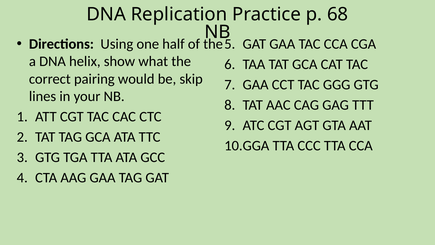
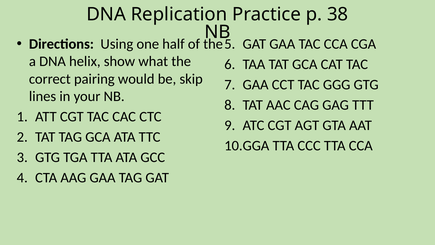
68: 68 -> 38 (338, 14)
